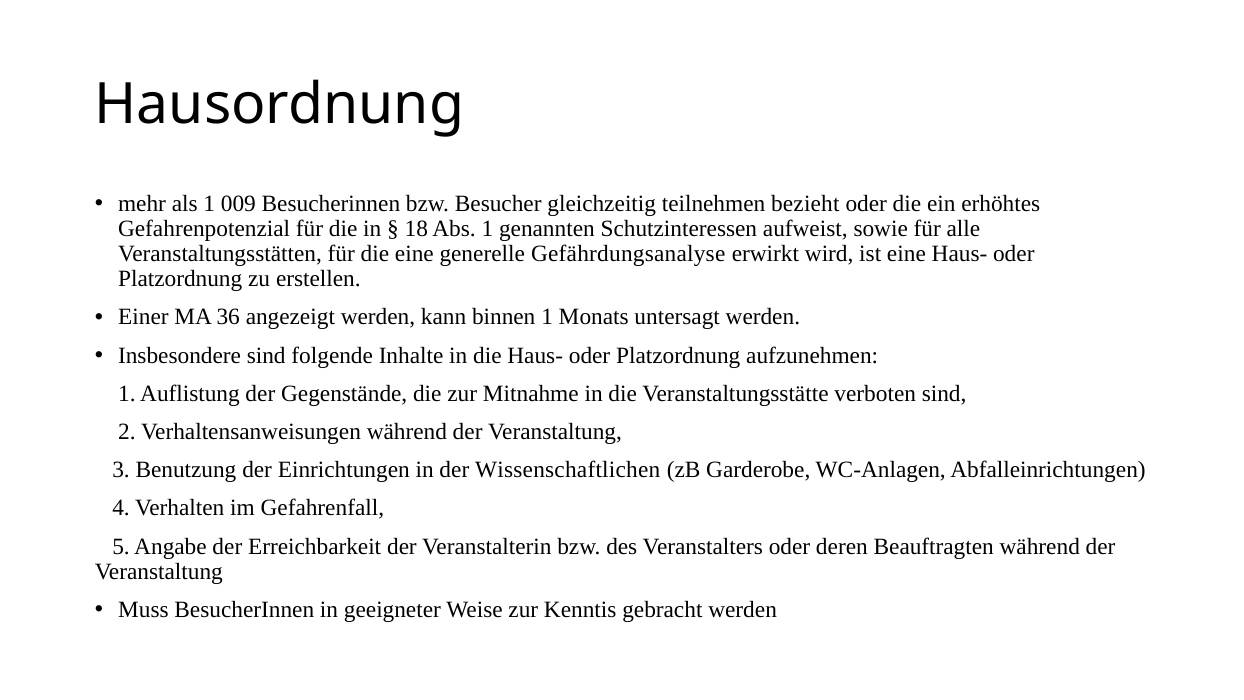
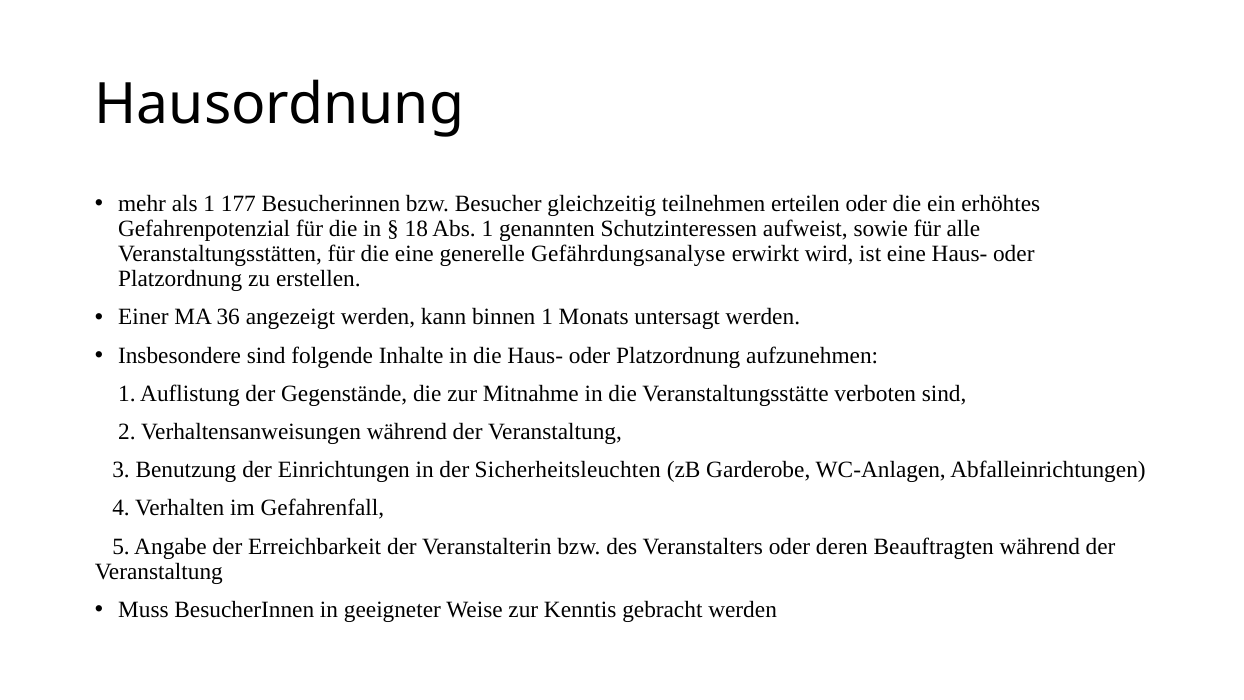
009: 009 -> 177 (238, 203)
bezieht: bezieht -> erteilen (806, 203)
Wissenschaftlichen: Wissenschaftlichen -> Sicherheitsleuchten (568, 470)
